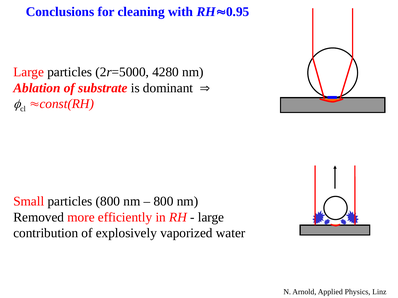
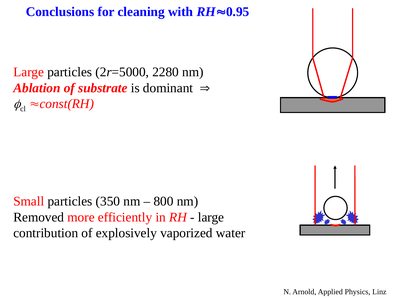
4280: 4280 -> 2280 (166, 72)
particles 800: 800 -> 350 (108, 202)
